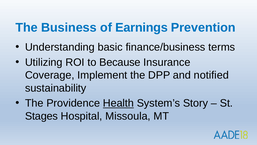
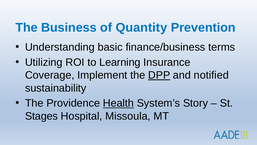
Earnings: Earnings -> Quantity (141, 27)
Because: Because -> Learning (120, 62)
DPP underline: none -> present (159, 75)
